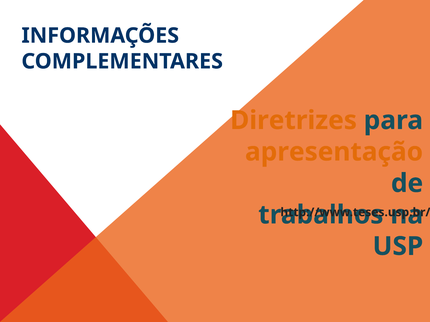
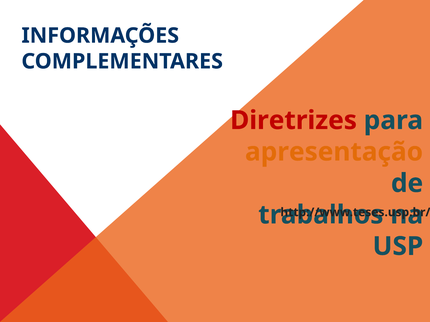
Diretrizes colour: orange -> red (294, 121)
